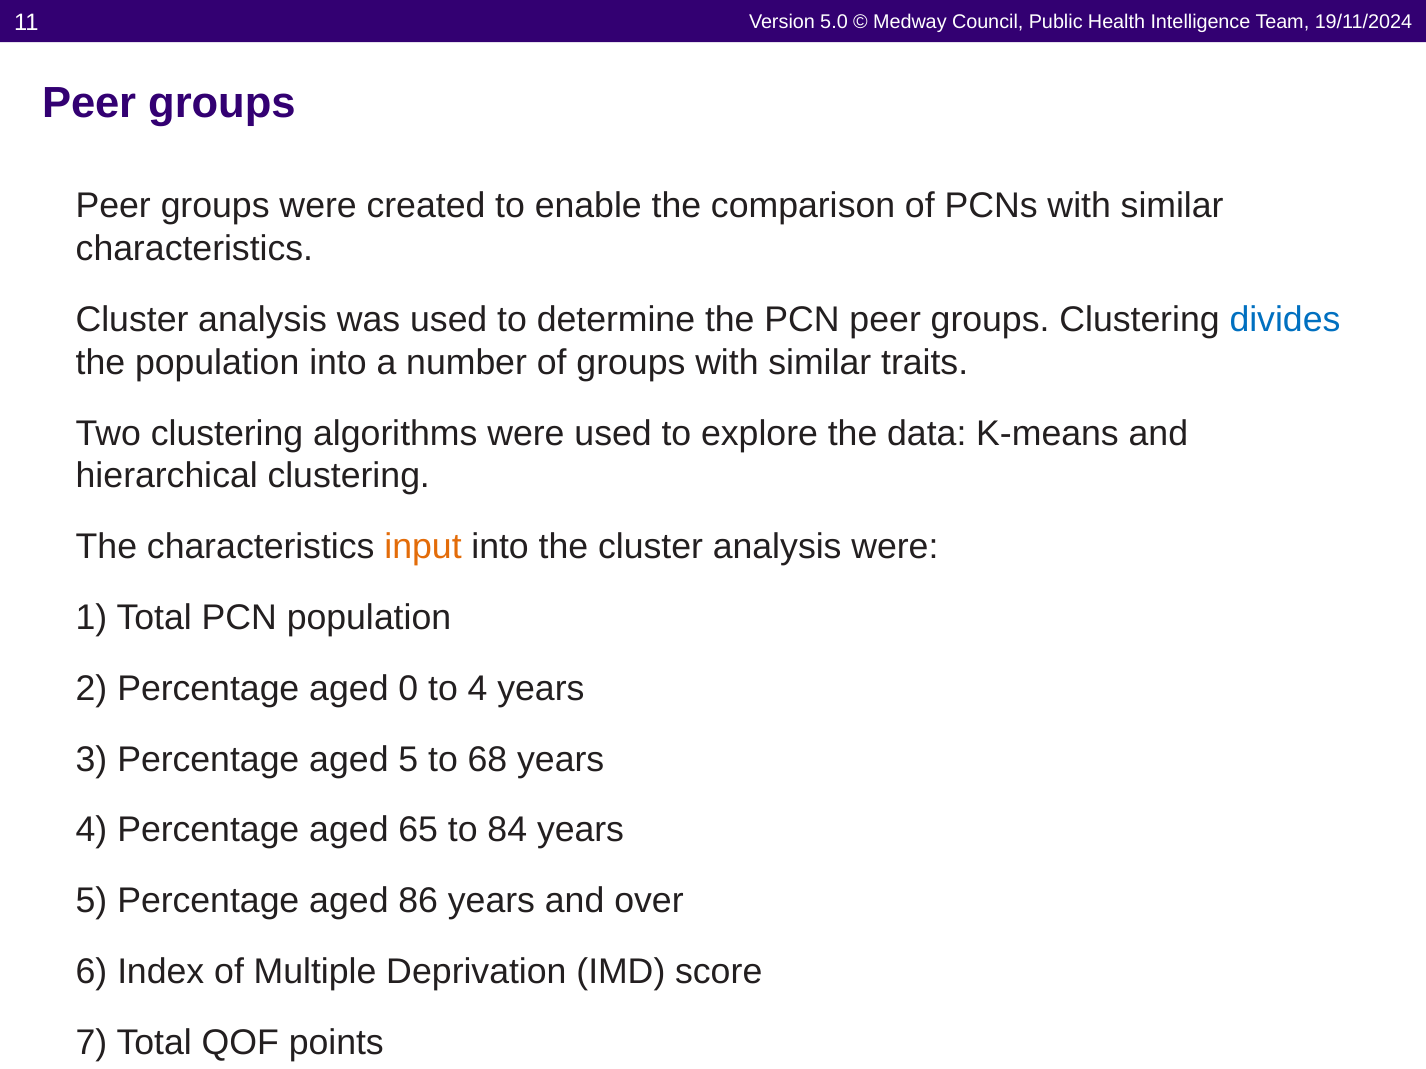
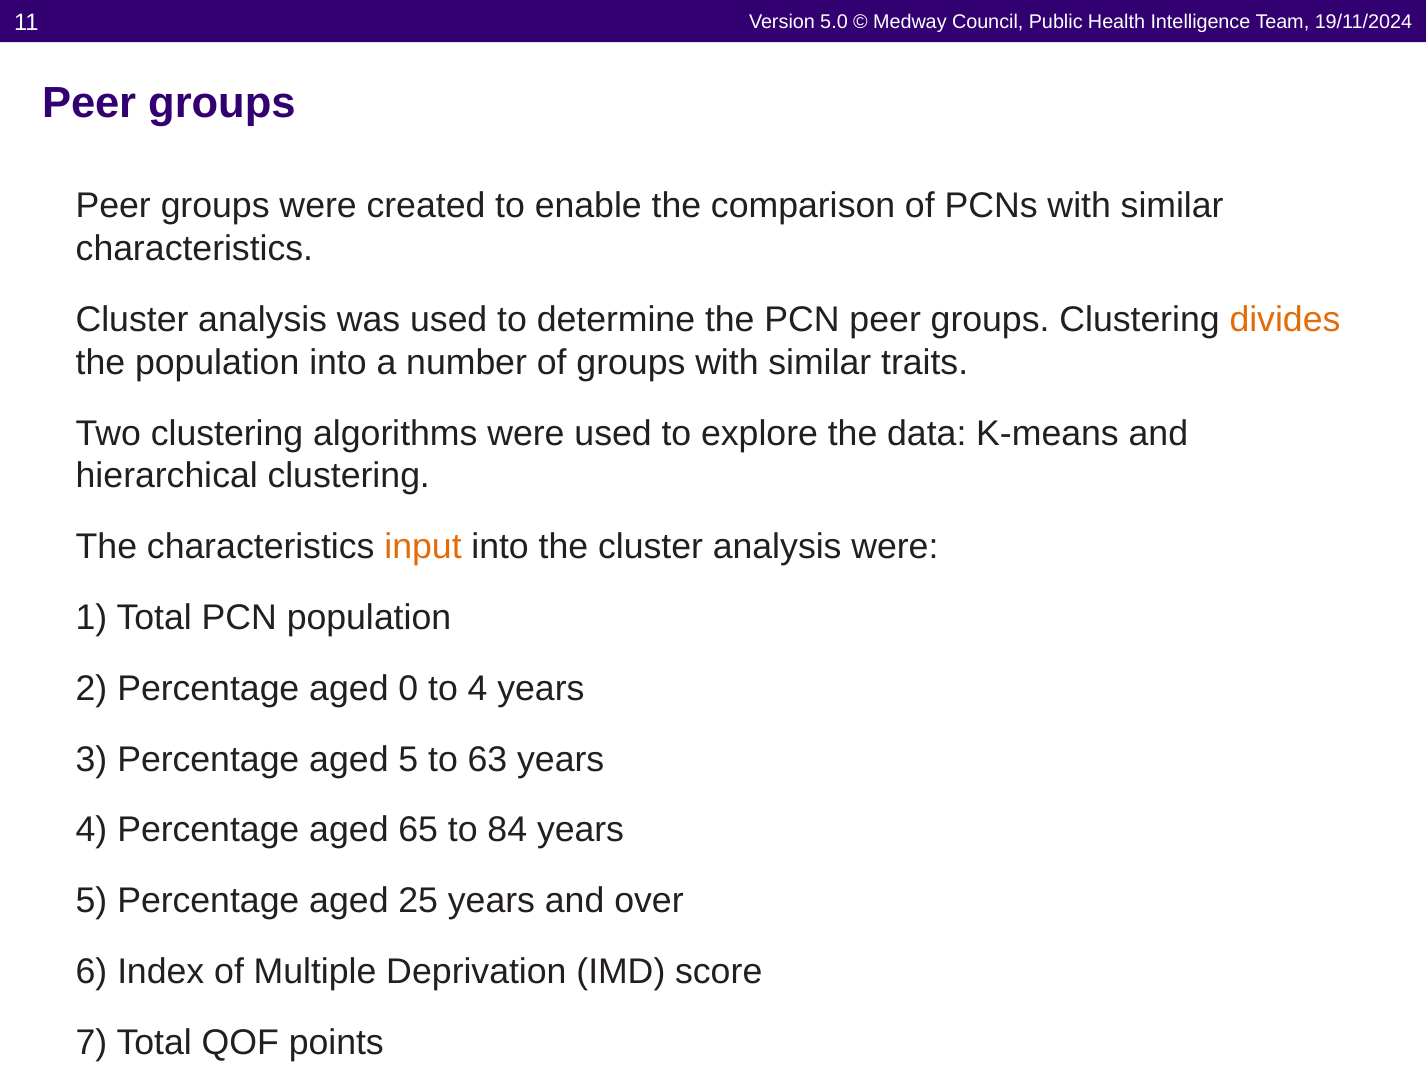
divides colour: blue -> orange (1285, 320)
68: 68 -> 63 (488, 760)
86: 86 -> 25 (418, 901)
